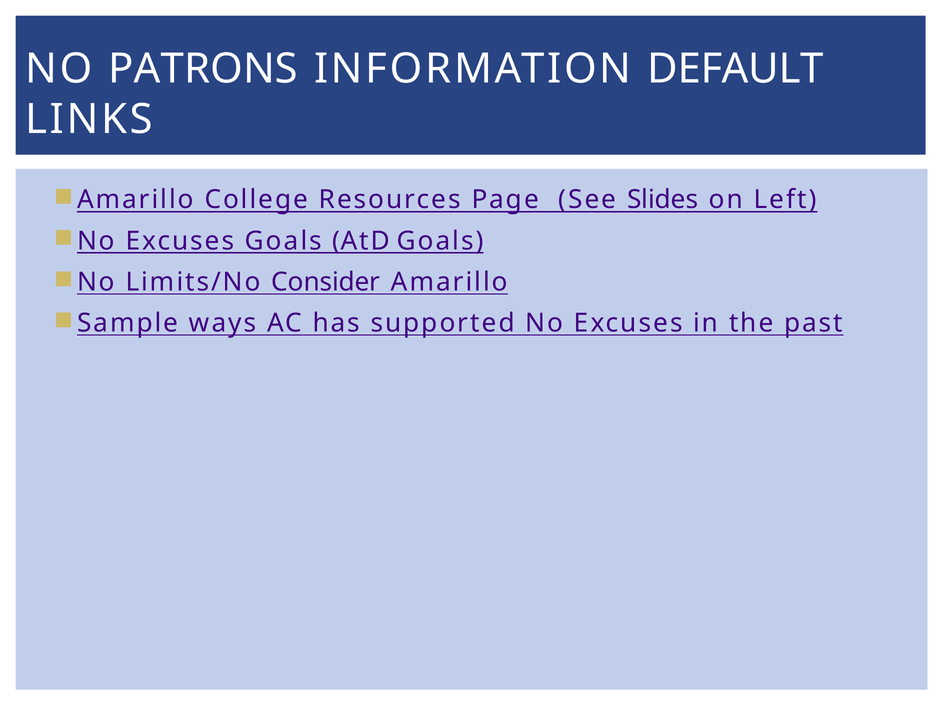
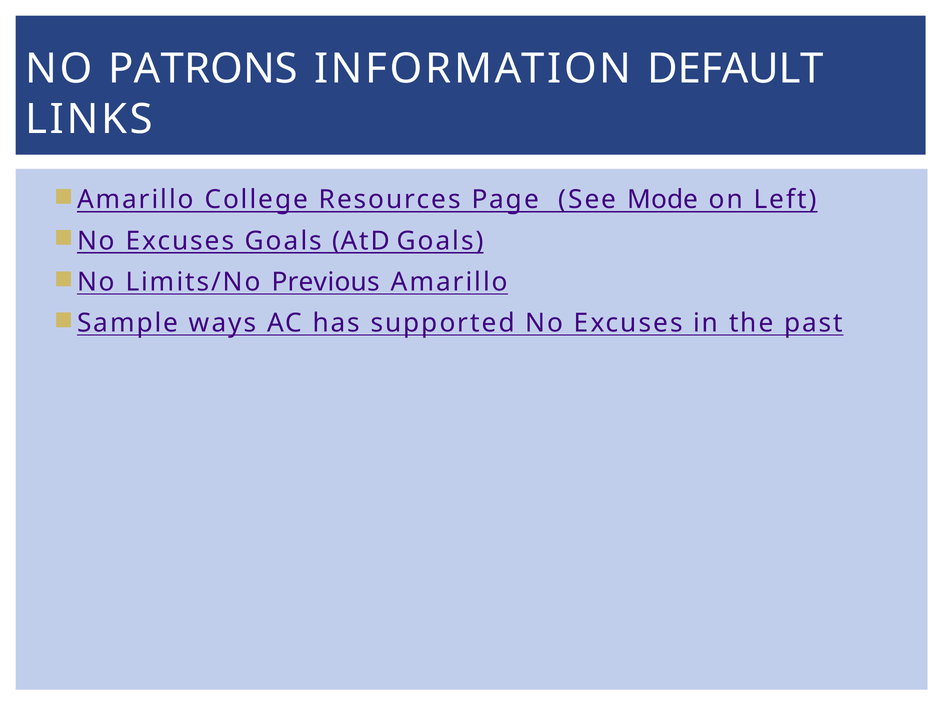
Slides: Slides -> Mode (663, 200)
Consider: Consider -> Previous (326, 282)
